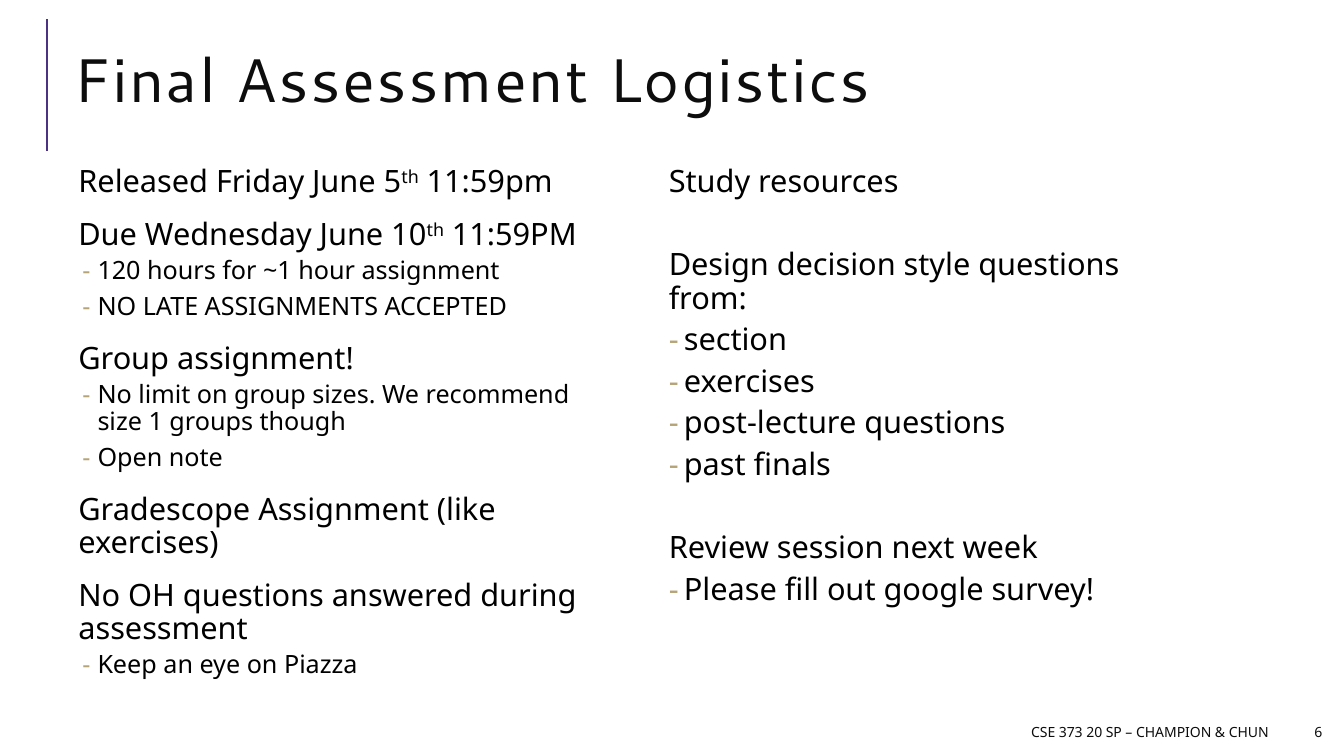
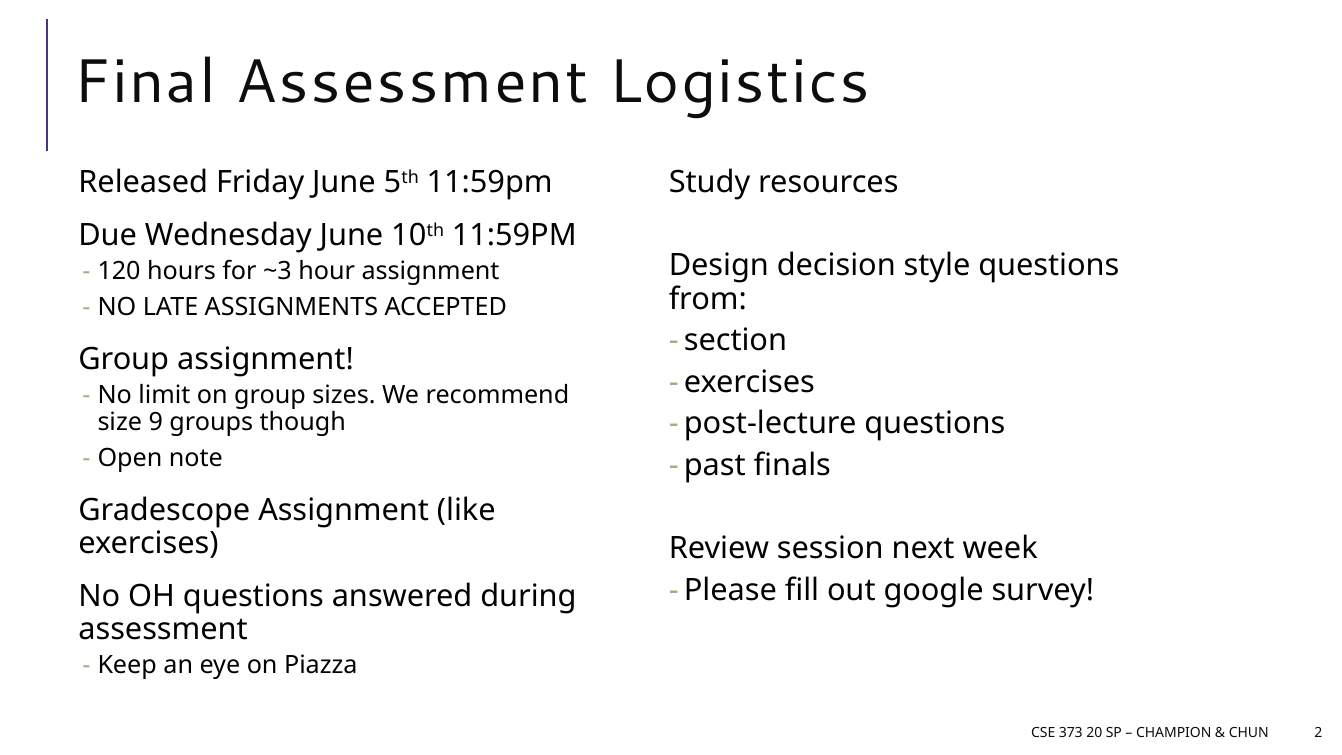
~1: ~1 -> ~3 (277, 271)
1: 1 -> 9 (156, 422)
6: 6 -> 2 (1318, 733)
